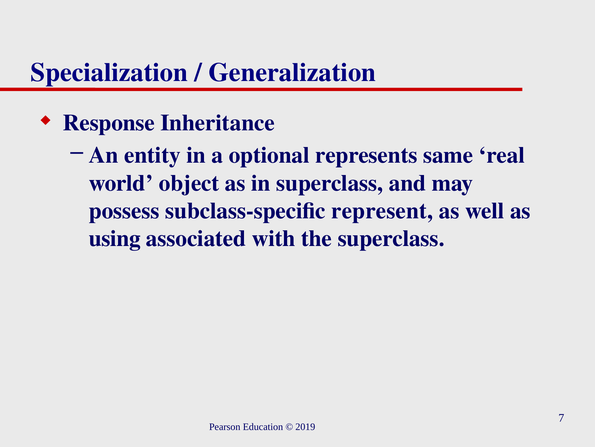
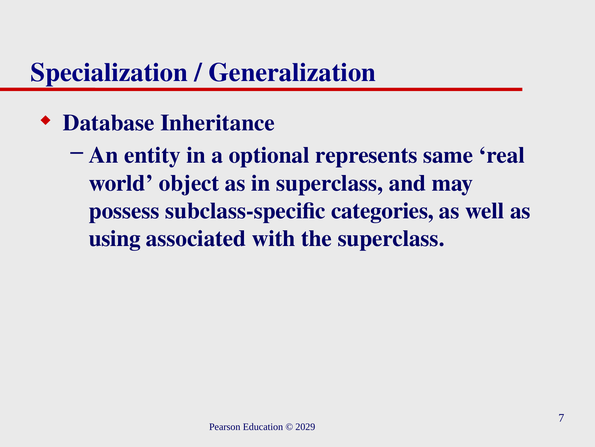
Response: Response -> Database (109, 123)
represent: represent -> categories (382, 210)
2019: 2019 -> 2029 (305, 426)
